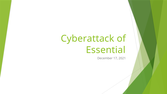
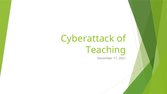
Essential: Essential -> Teaching (106, 50)
